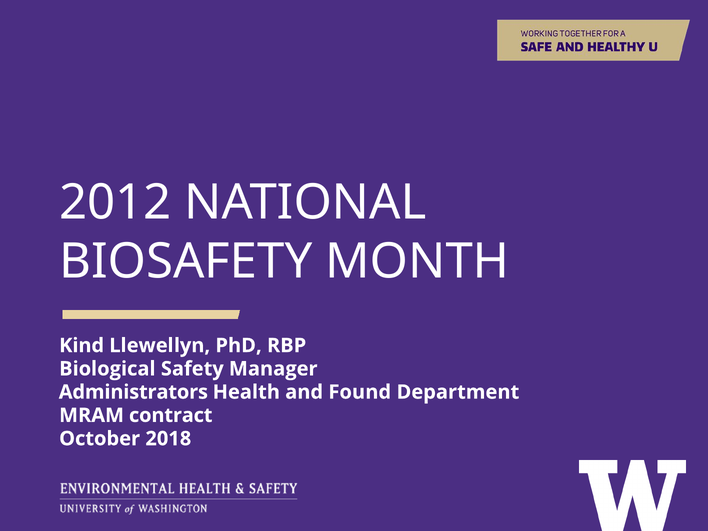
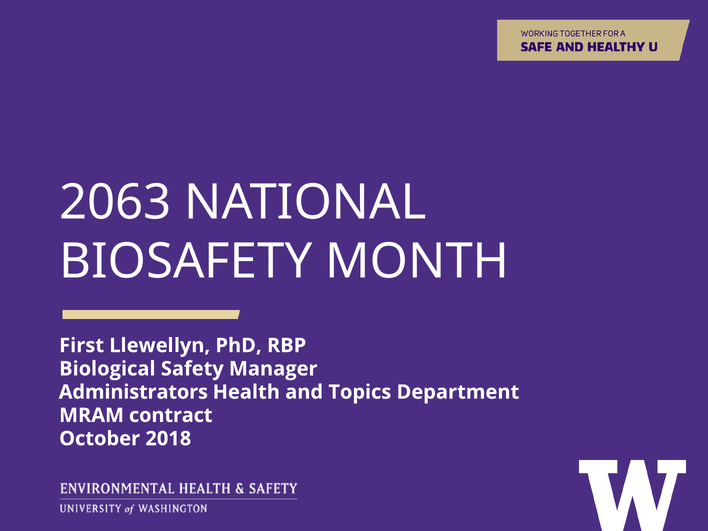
2012: 2012 -> 2063 (115, 202)
Kind: Kind -> First (82, 346)
Found: Found -> Topics (360, 392)
